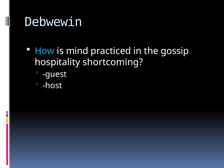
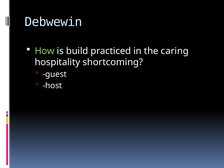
How colour: light blue -> light green (45, 51)
mind: mind -> build (77, 51)
gossip: gossip -> caring (175, 51)
